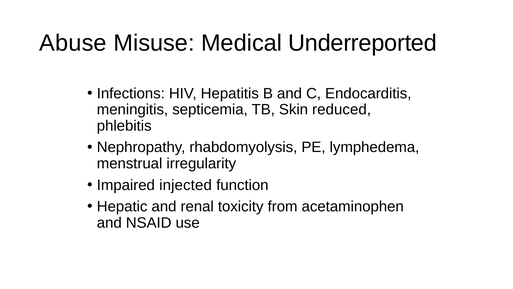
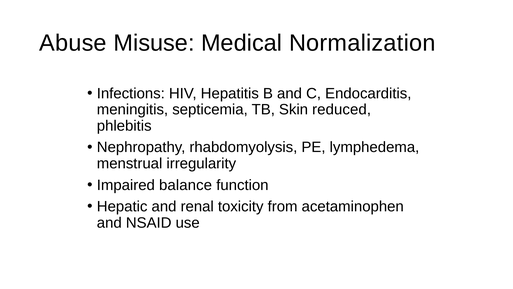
Underreported: Underreported -> Normalization (362, 43)
injected: injected -> balance (186, 185)
